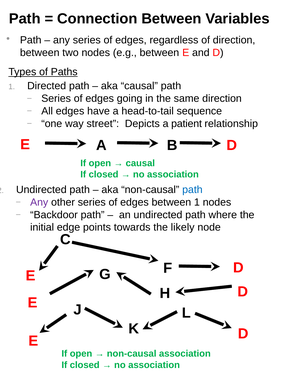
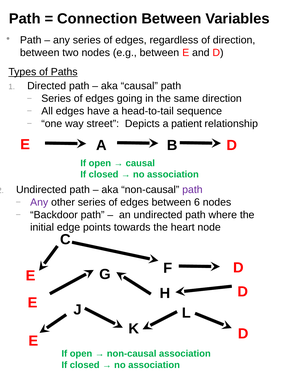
path colour: blue -> purple (192, 190)
between 1: 1 -> 6 (197, 202)
likely: likely -> heart (183, 227)
